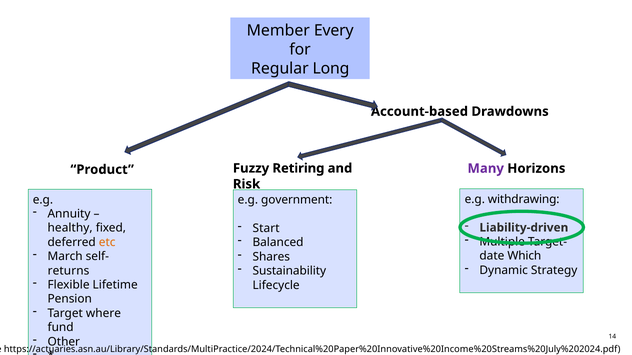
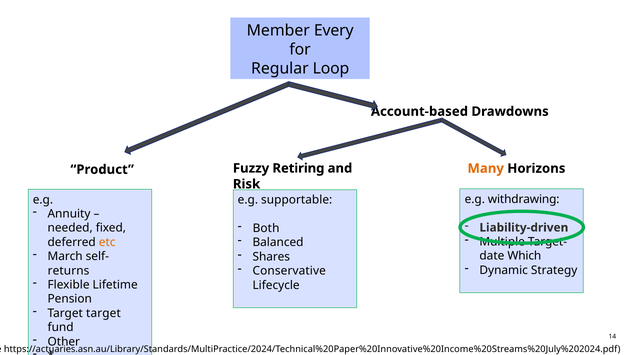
Long: Long -> Loop (331, 68)
Many colour: purple -> orange (486, 169)
government: government -> supportable (297, 200)
Start: Start -> Both (266, 229)
healthy: healthy -> needed (70, 228)
Sustainability: Sustainability -> Conservative (289, 271)
Target where: where -> target (103, 314)
